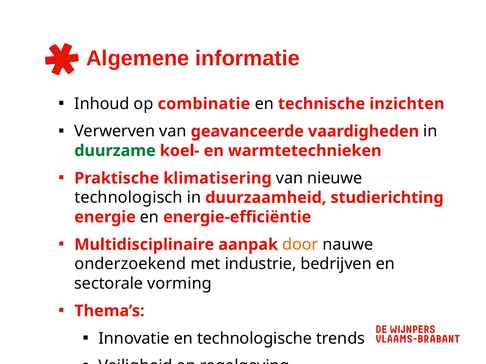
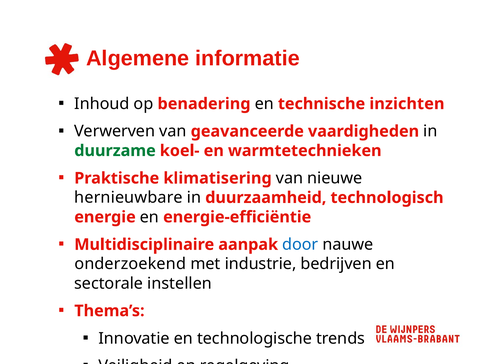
combinatie: combinatie -> benadering (204, 104)
technologisch: technologisch -> hernieuwbare (128, 198)
studierichting: studierichting -> technologisch (387, 198)
door colour: orange -> blue (300, 245)
vorming: vorming -> instellen (180, 284)
